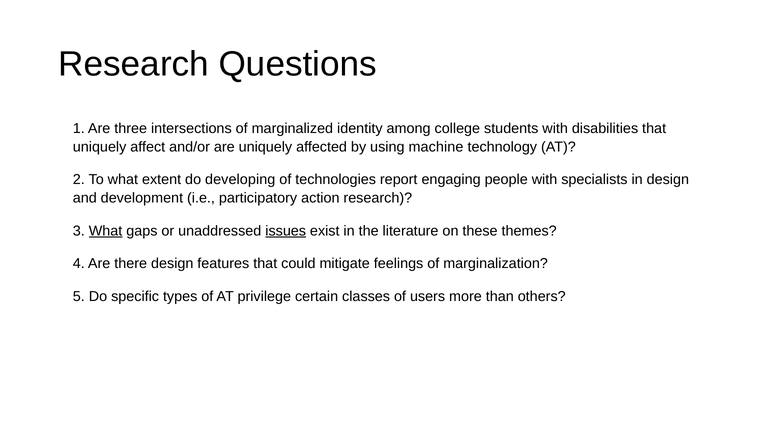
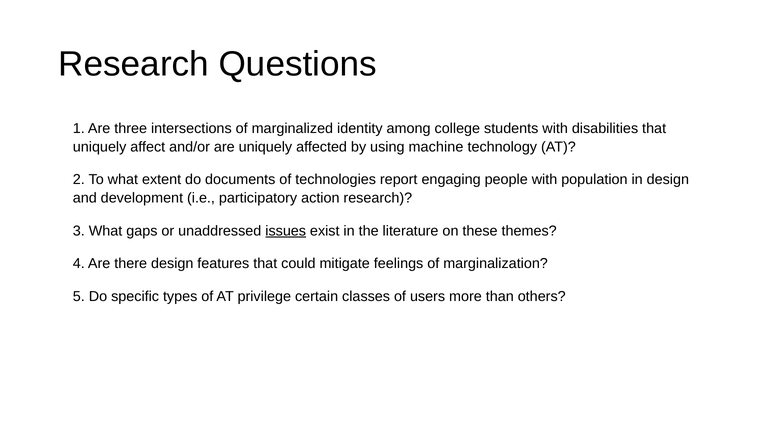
developing: developing -> documents (240, 180)
specialists: specialists -> population (594, 180)
What underline: present -> none (106, 231)
